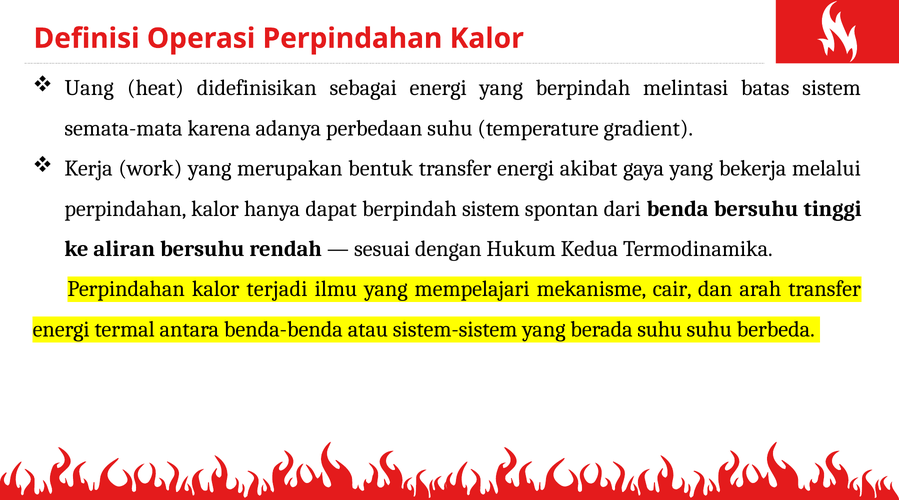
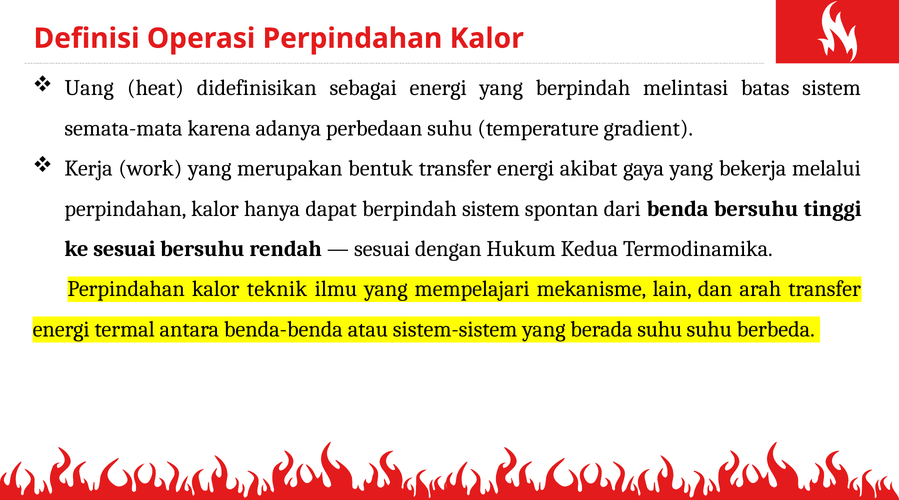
ke aliran: aliran -> sesuai (124, 249)
terjadi: terjadi -> teknik (277, 289)
cair: cair -> lain (672, 289)
